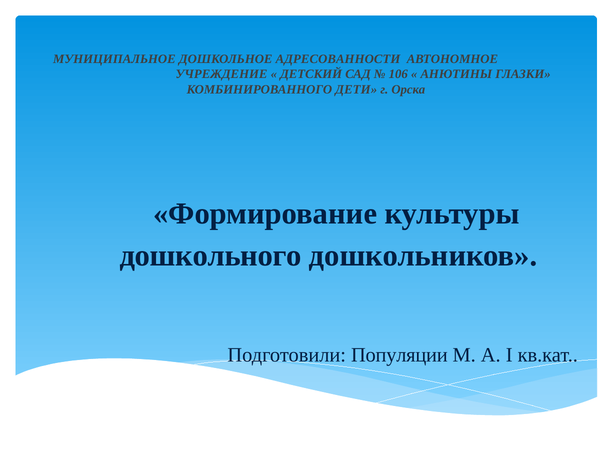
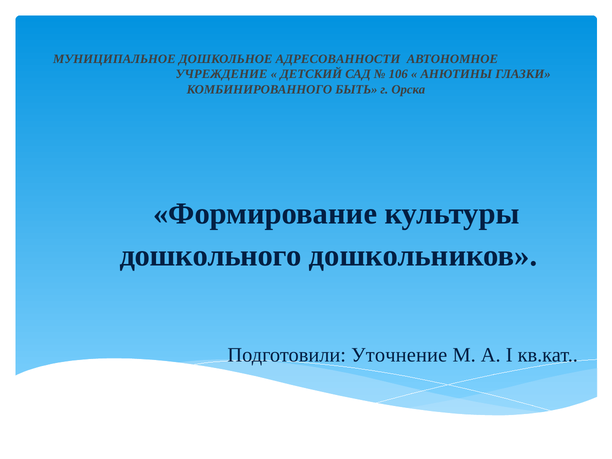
ДЕТИ: ДЕТИ -> БЫТЬ (356, 90)
Популяции: Популяции -> Уточнение (399, 355)
